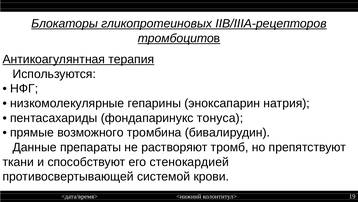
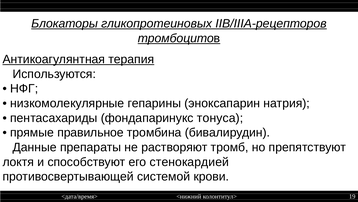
возможного: возможного -> правильное (90, 132)
ткани: ткани -> локтя (18, 162)
